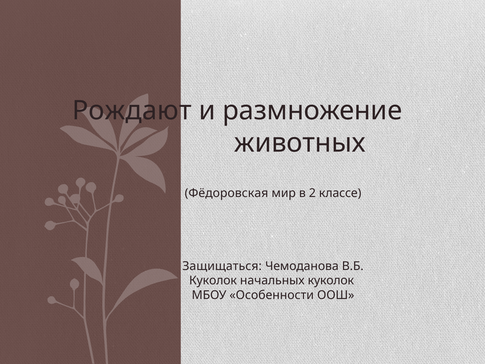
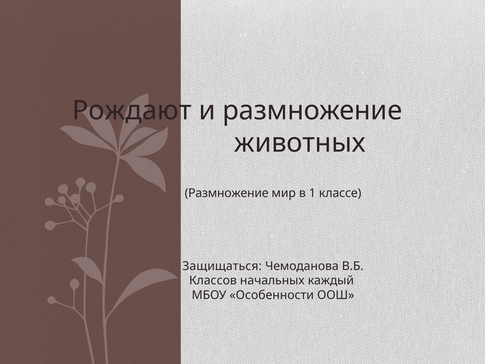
Фёдоровская: Фёдоровская -> Размножение (227, 193)
2: 2 -> 1 (312, 193)
Куколок: Куколок -> Классов (213, 280)
начальных куколок: куколок -> каждый (331, 280)
